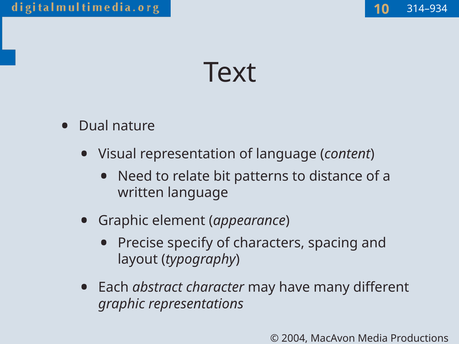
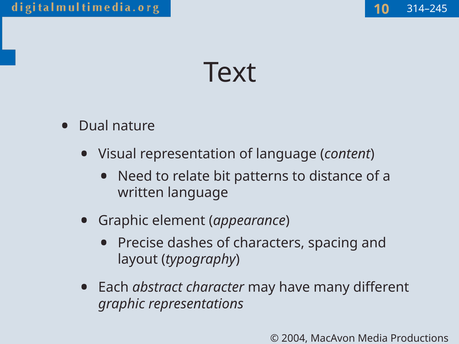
314–934: 314–934 -> 314–245 (427, 9)
specify: specify -> dashes (190, 243)
